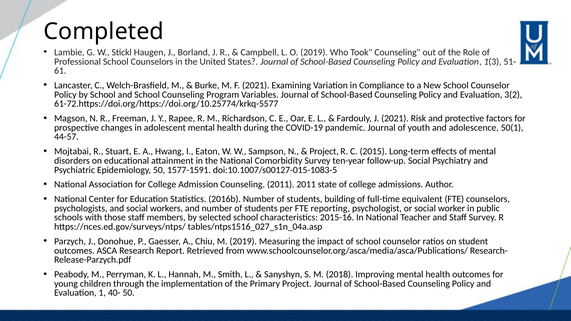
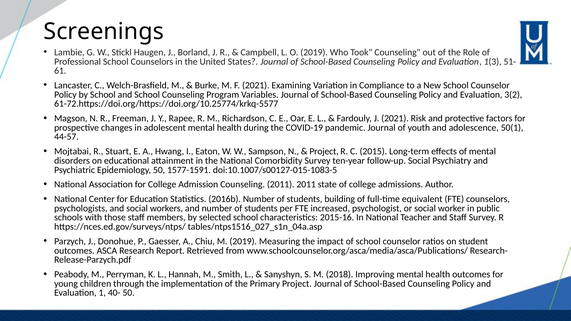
Completed: Completed -> Screenings (104, 32)
reporting: reporting -> increased (330, 208)
